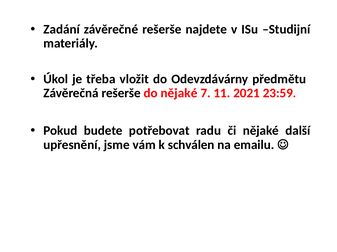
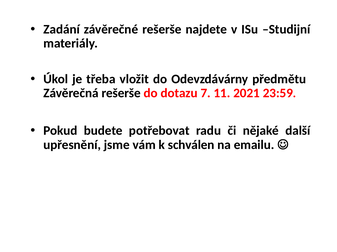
do nějaké: nějaké -> dotazu (179, 93)
